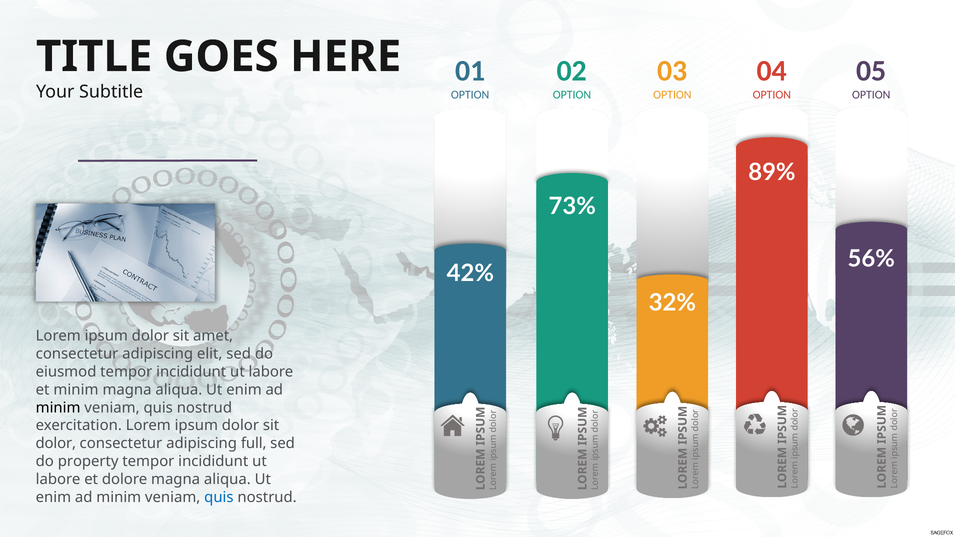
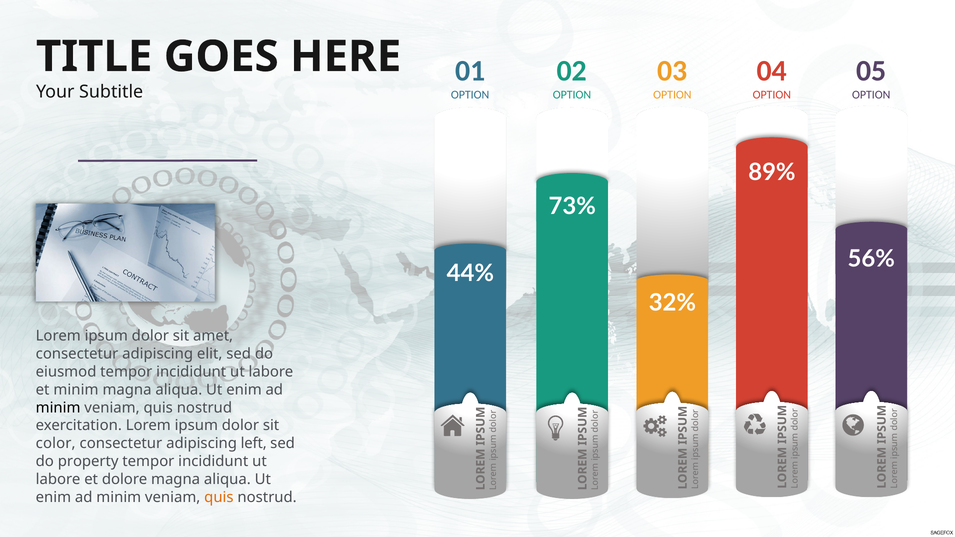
42%: 42% -> 44% (470, 274)
dolor: dolor -> color (56, 444)
full: full -> left (254, 444)
quis colour: blue -> orange (219, 497)
